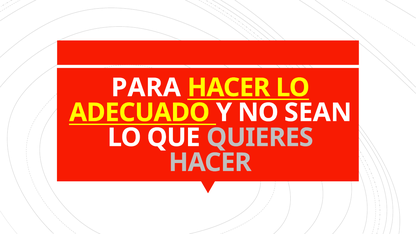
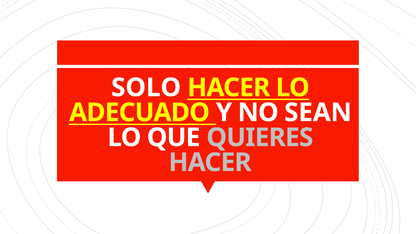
PARA: PARA -> SOLO (146, 88)
